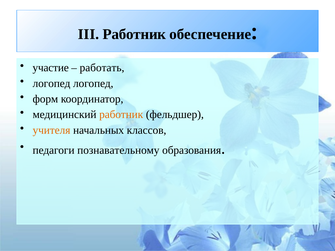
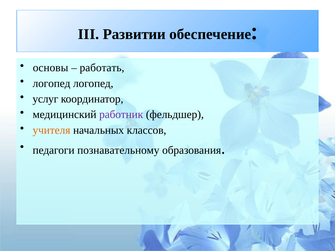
III Работник: Работник -> Развитии (134, 34)
участие: участие -> основы (51, 68)
форм: форм -> услуг (45, 99)
работник colour: orange -> purple (121, 115)
